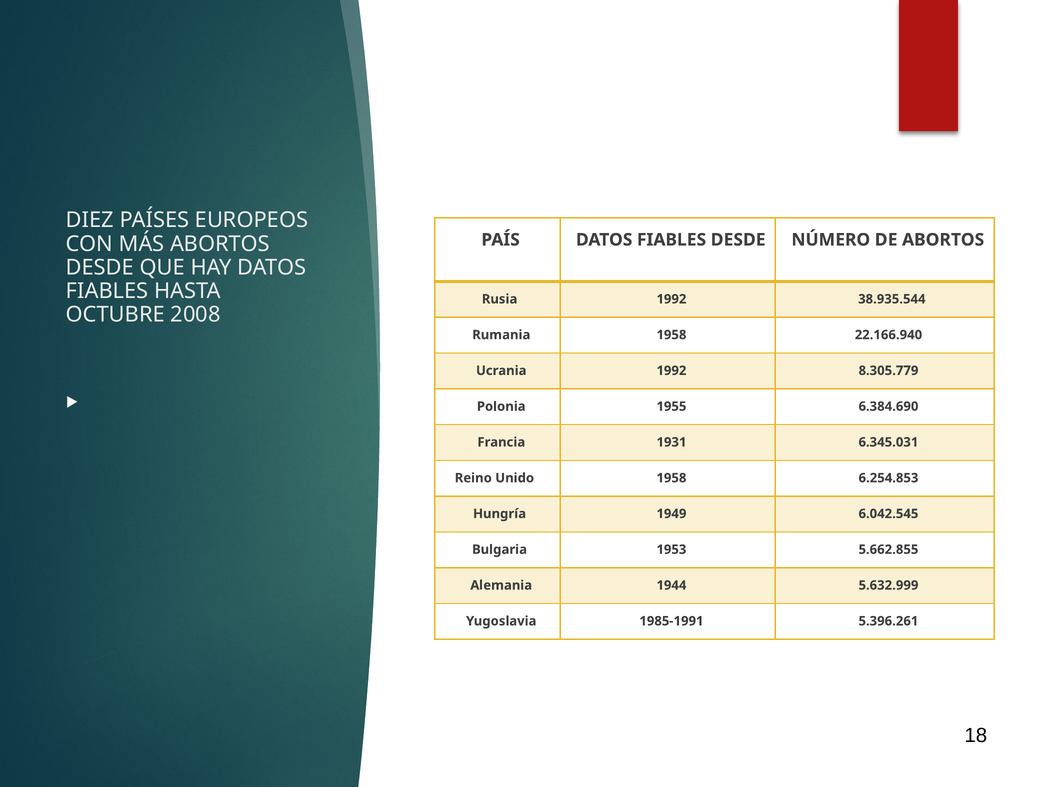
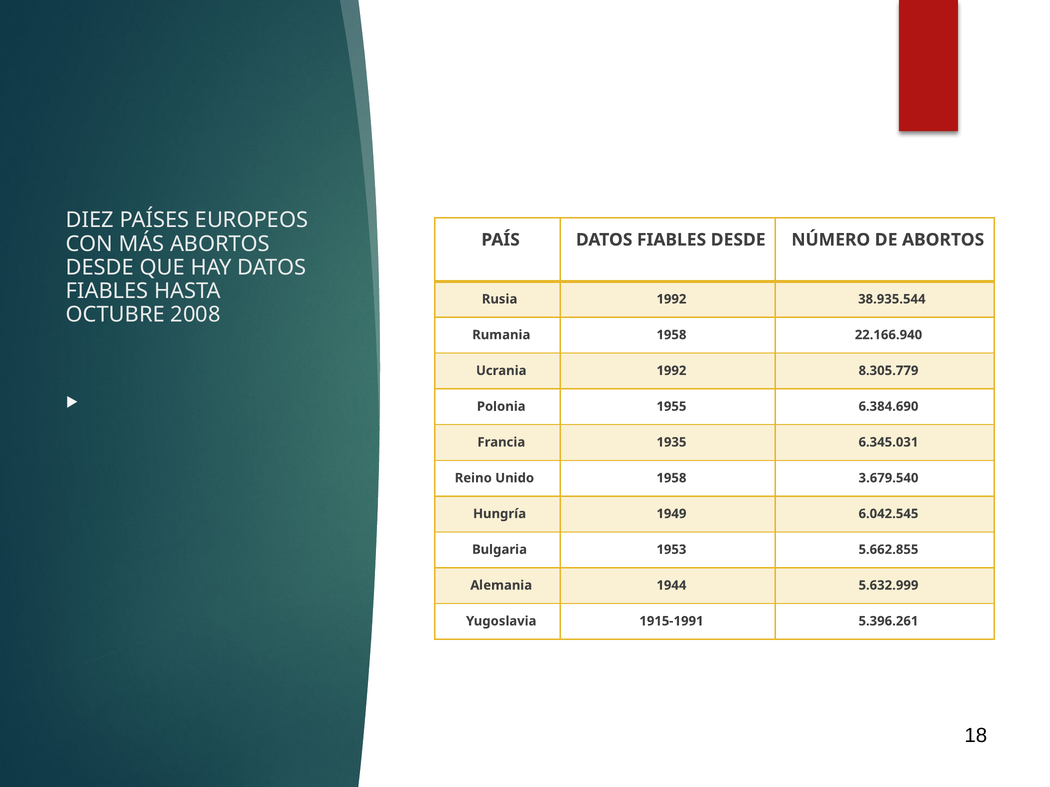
1931: 1931 -> 1935 (671, 442)
6.254.853: 6.254.853 -> 3.679.540 (888, 478)
1985-1991: 1985-1991 -> 1915-1991 (671, 621)
